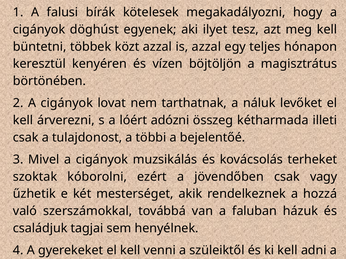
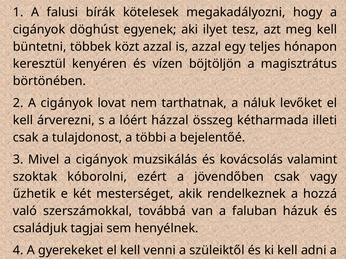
adózni: adózni -> házzal (170, 121)
terheket: terheket -> valamint (312, 160)
